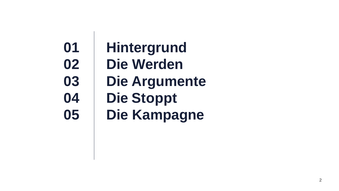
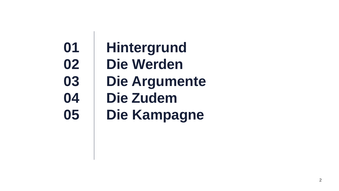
Stoppt: Stoppt -> Zudem (155, 98)
